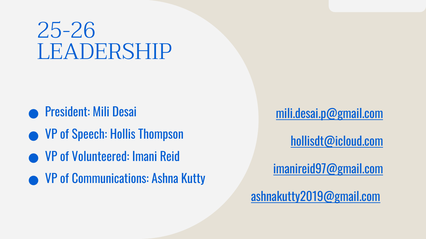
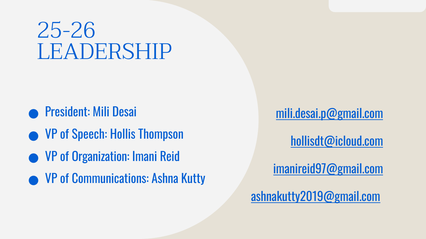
Volunteered: Volunteered -> Organization (101, 157)
